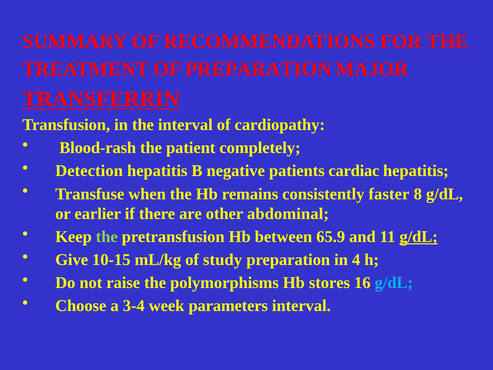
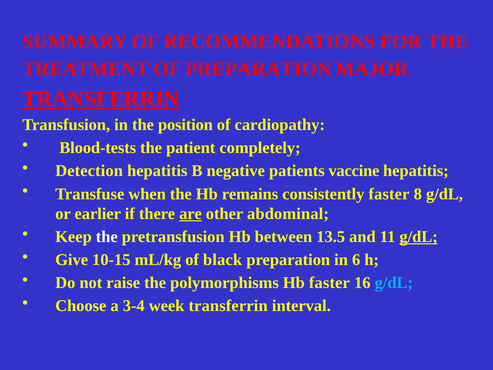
the interval: interval -> position (185, 125)
Blood-rash: Blood-rash -> Blood-tests (98, 148)
cardiac: cardiac -> vaccine (354, 171)
are underline: none -> present (190, 213)
the colour: light green -> white (107, 236)
65.9: 65.9 -> 13.5 (331, 236)
study: study -> black (223, 259)
4: 4 -> 6 (356, 259)
Hb stores: stores -> faster (329, 282)
week parameters: parameters -> transferrin (228, 305)
